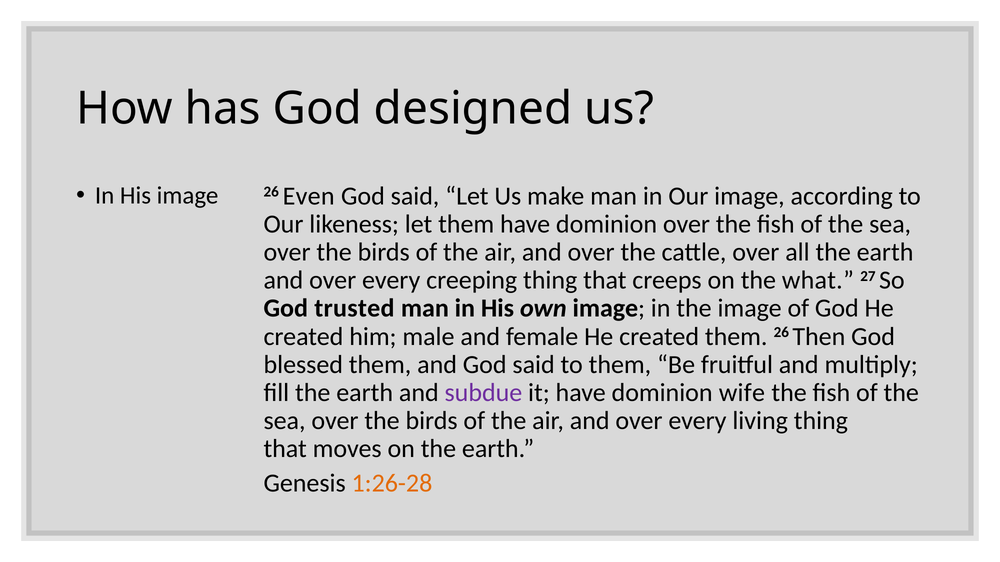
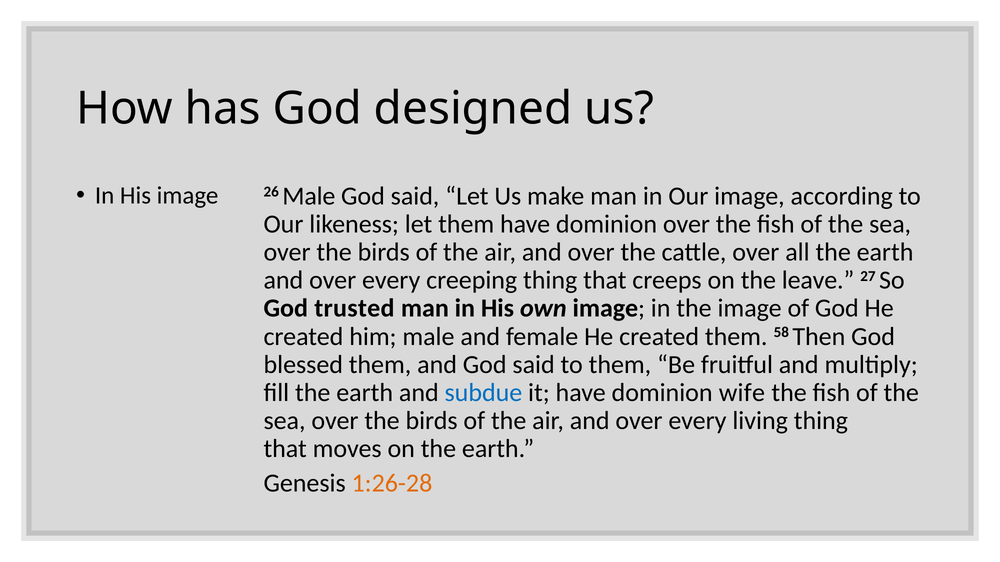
26 Even: Even -> Male (309, 196)
what: what -> leave (818, 281)
them 26: 26 -> 58 (781, 333)
subdue colour: purple -> blue (483, 393)
